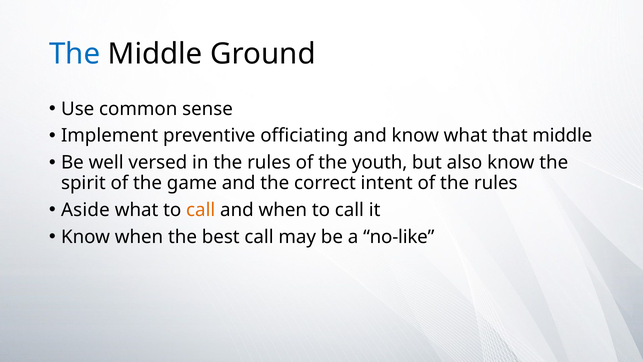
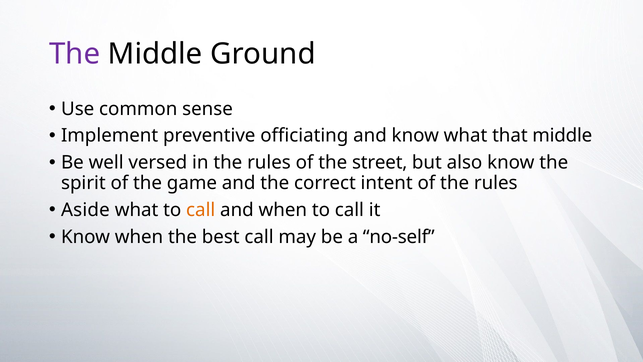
The colour: blue -> purple (75, 54)
youth: youth -> street (380, 163)
no-like: no-like -> no-self (399, 237)
